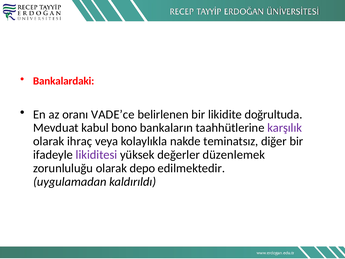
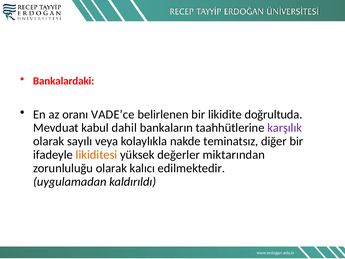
bono: bono -> dahil (124, 128)
ihraç: ihraç -> sayılı (80, 141)
likiditesi colour: purple -> orange (97, 155)
düzenlemek: düzenlemek -> miktarından (234, 155)
depo: depo -> kalıcı (142, 168)
